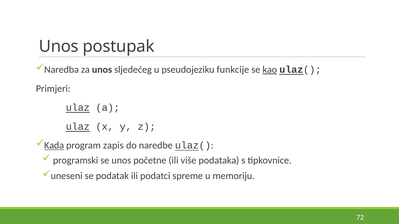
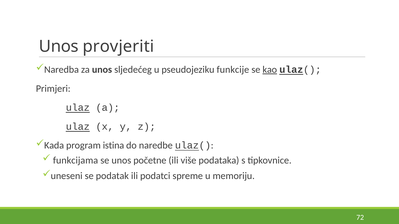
postupak: postupak -> provjeriti (118, 46)
Kada underline: present -> none (54, 146)
zapis: zapis -> istina (113, 146)
programski: programski -> funkcijama (76, 161)
